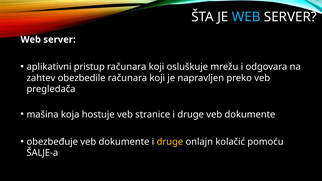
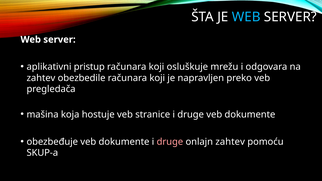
druge colour: yellow -> pink (170, 142)
onlajn kolačić: kolačić -> zahtev (230, 142)
ŠALJE-a: ŠALJE-a -> SKUP-a (42, 153)
